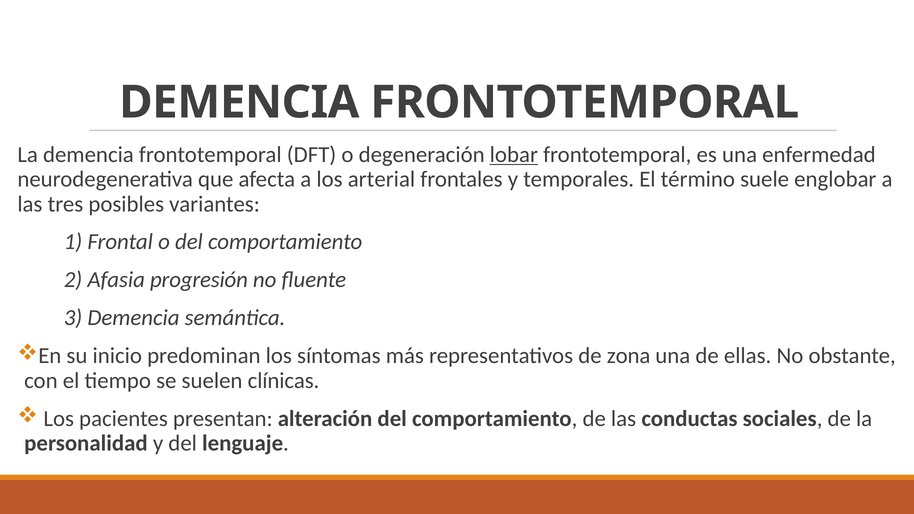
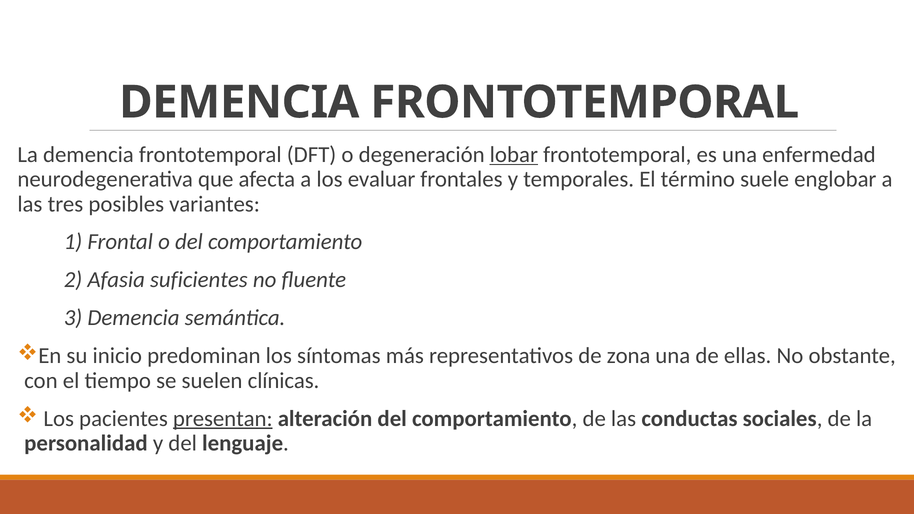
arterial: arterial -> evaluar (382, 179)
progresión: progresión -> suficientes (199, 280)
presentan underline: none -> present (223, 419)
